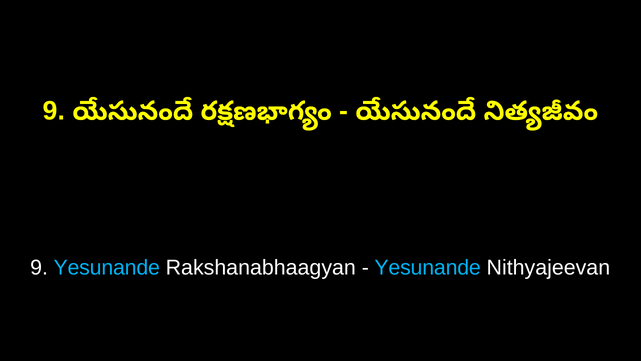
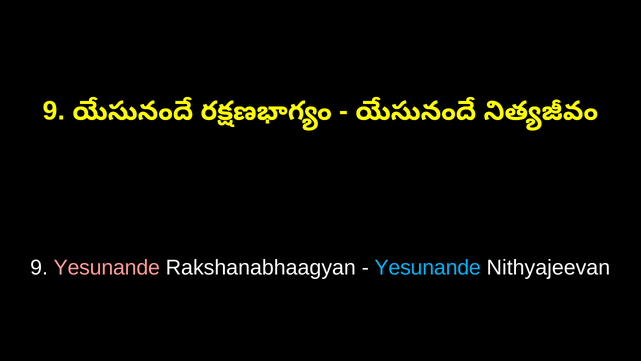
Yesunande colour: light blue -> pink (107, 267)
